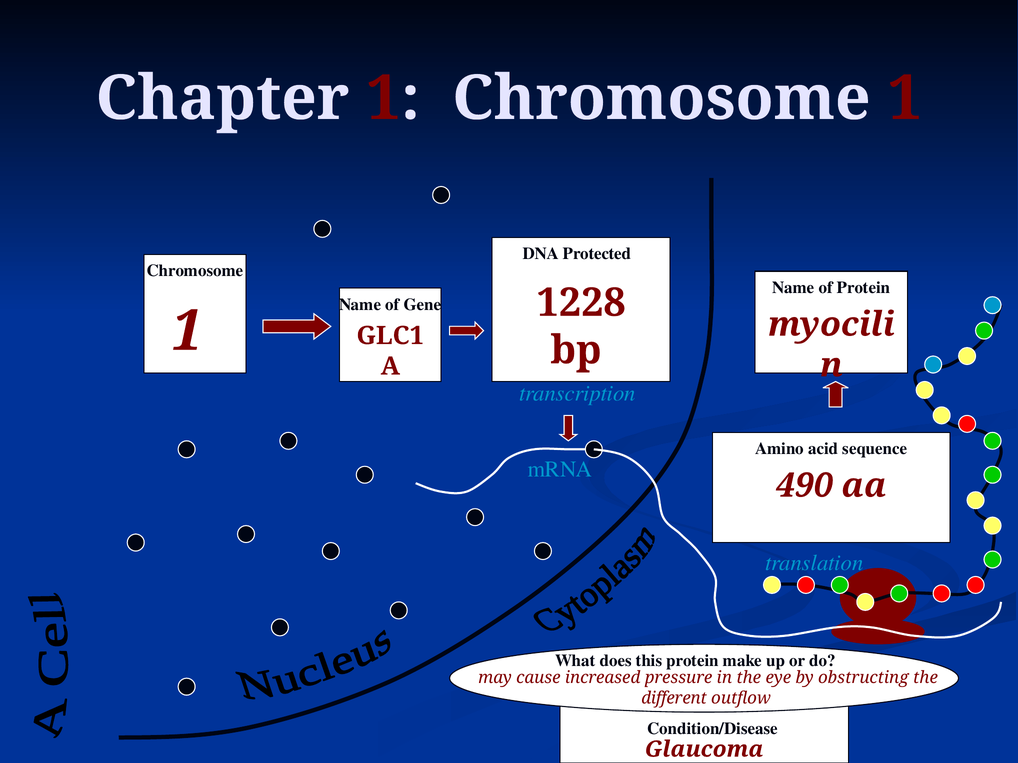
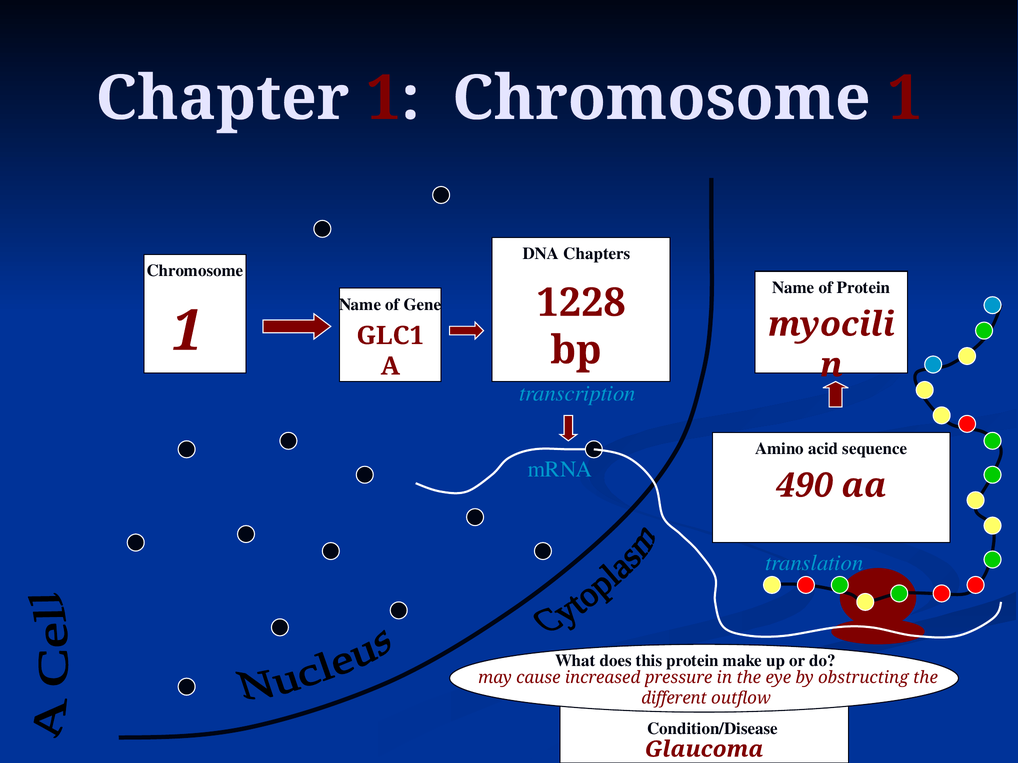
Protected: Protected -> Chapters (597, 254)
